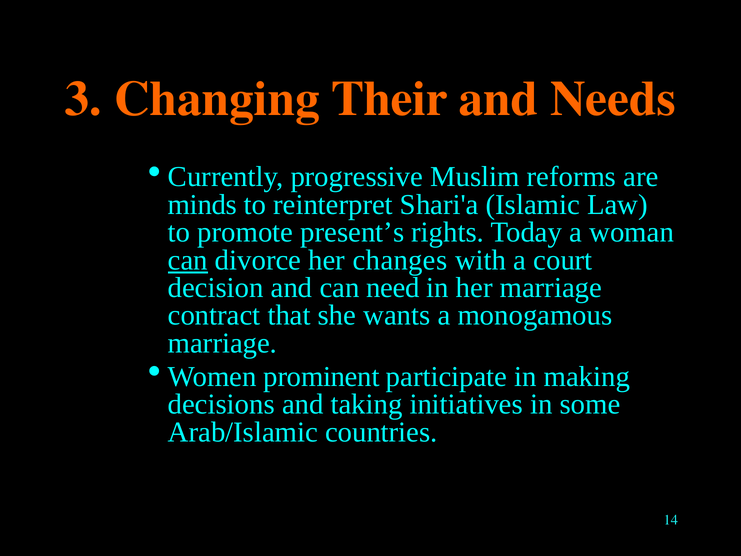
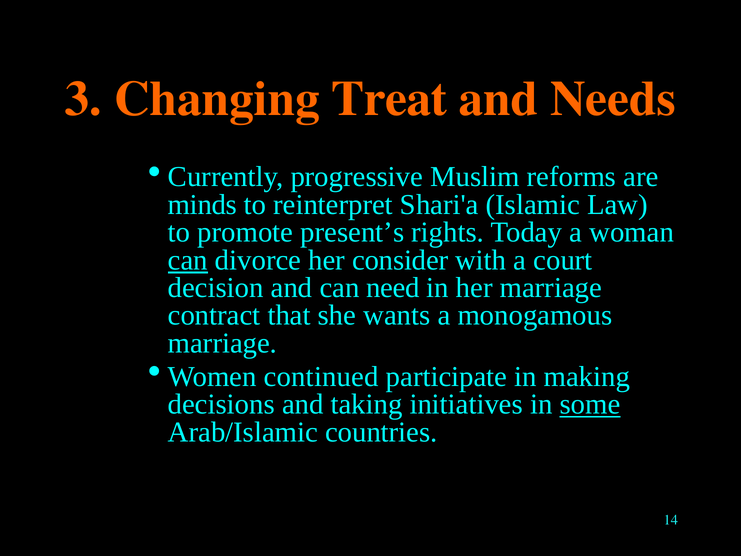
Their: Their -> Treat (389, 99)
changes: changes -> consider (400, 260)
prominent: prominent -> continued (321, 376)
some underline: none -> present (590, 404)
